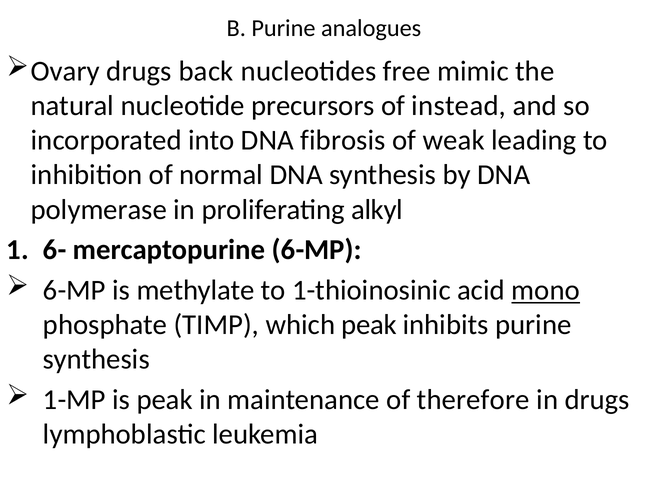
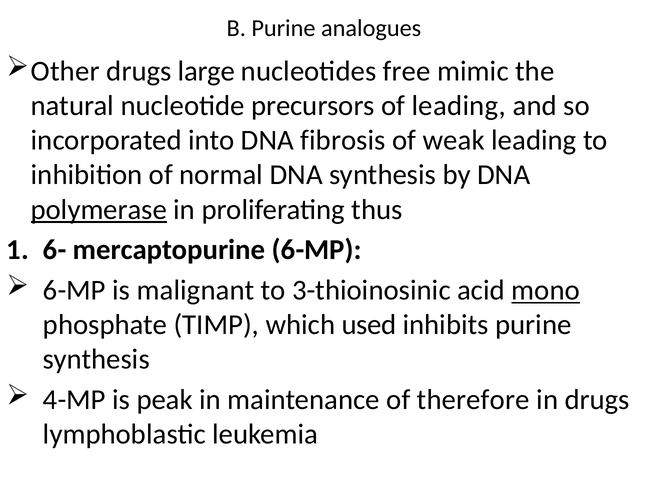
Ovary: Ovary -> Other (65, 71)
back: back -> large (206, 71)
of instead: instead -> leading (459, 106)
polymerase underline: none -> present (99, 210)
alkyl: alkyl -> thus (377, 210)
methylate: methylate -> malignant (196, 290)
1-thioinosinic: 1-thioinosinic -> 3-thioinosinic (371, 290)
which peak: peak -> used (369, 325)
1-MP: 1-MP -> 4-MP (74, 400)
